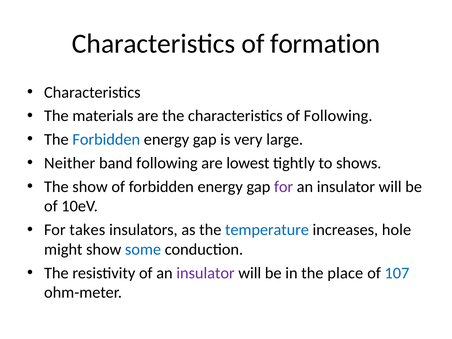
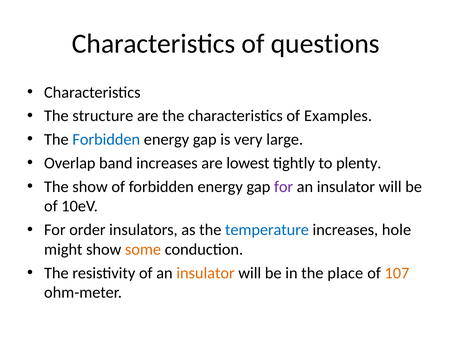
formation: formation -> questions (325, 44)
materials: materials -> structure (103, 116)
of Following: Following -> Examples (338, 116)
Neither: Neither -> Overlap (70, 163)
band following: following -> increases (167, 163)
shows: shows -> plenty (359, 163)
takes: takes -> order (87, 230)
some colour: blue -> orange (143, 249)
insulator colour: purple -> orange (206, 273)
107 colour: blue -> orange (397, 273)
